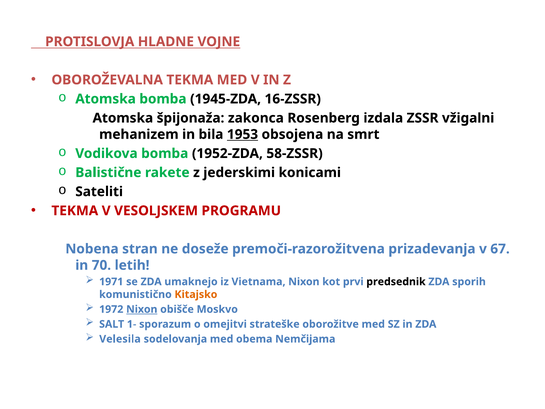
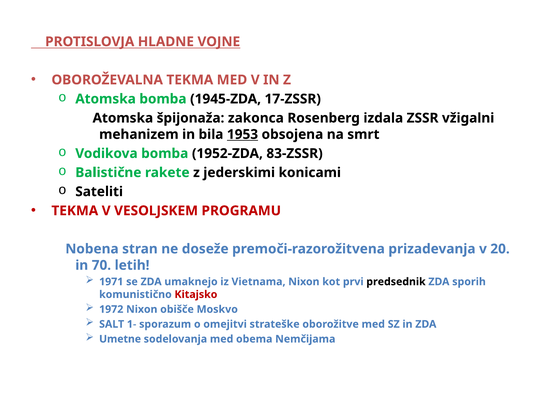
16-ZSSR: 16-ZSSR -> 17-ZSSR (293, 99)
58-ZSSR: 58-ZSSR -> 83-ZSSR (295, 153)
67: 67 -> 20 (500, 249)
Kitajsko colour: orange -> red (196, 294)
Nixon underline: present -> none (142, 309)
Velesila: Velesila -> Umetne (120, 339)
